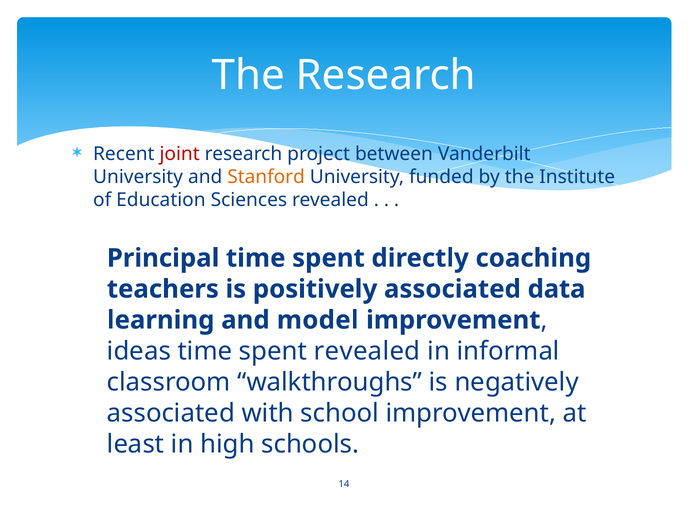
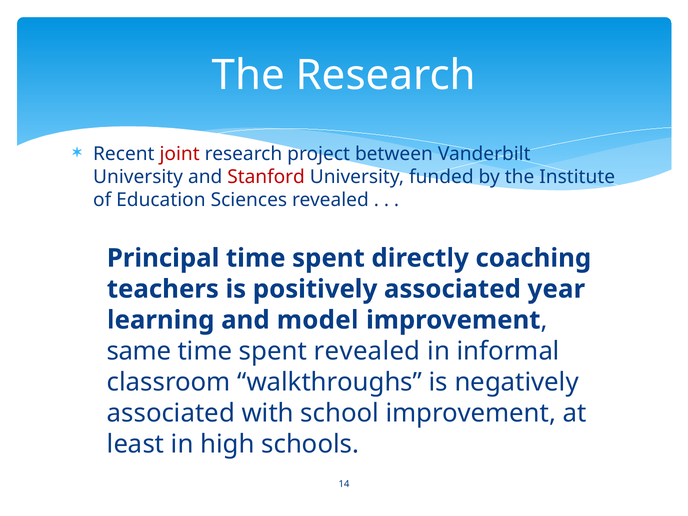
Stanford colour: orange -> red (266, 177)
data: data -> year (556, 289)
ideas: ideas -> same (139, 351)
